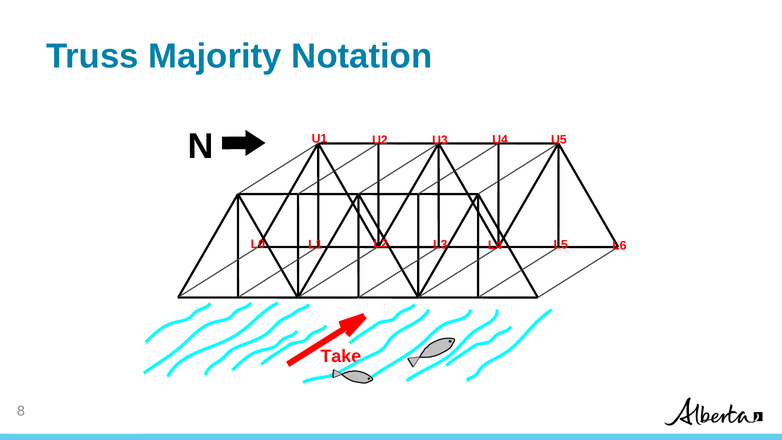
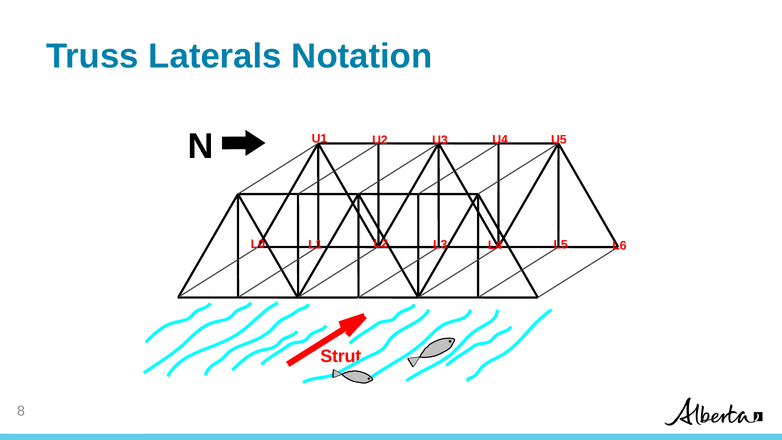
Majority: Majority -> Laterals (215, 56)
Take: Take -> Strut (341, 356)
